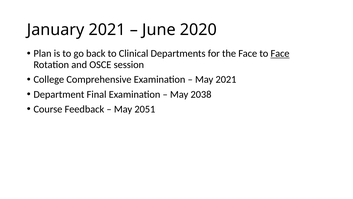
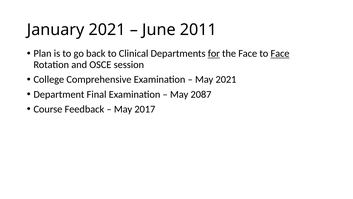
2020: 2020 -> 2011 (198, 30)
for underline: none -> present (214, 53)
2038: 2038 -> 2087 (201, 94)
2051: 2051 -> 2017 (145, 109)
